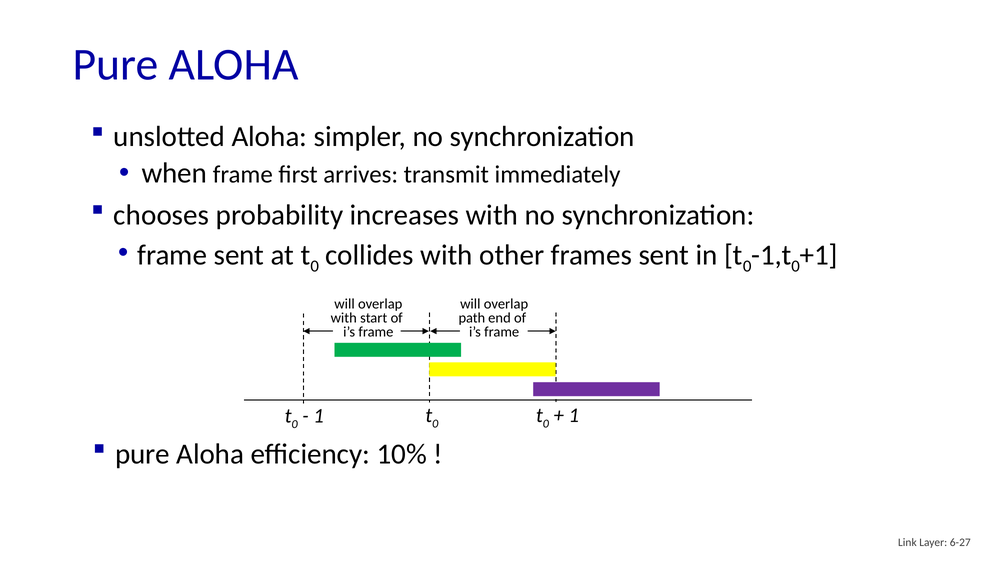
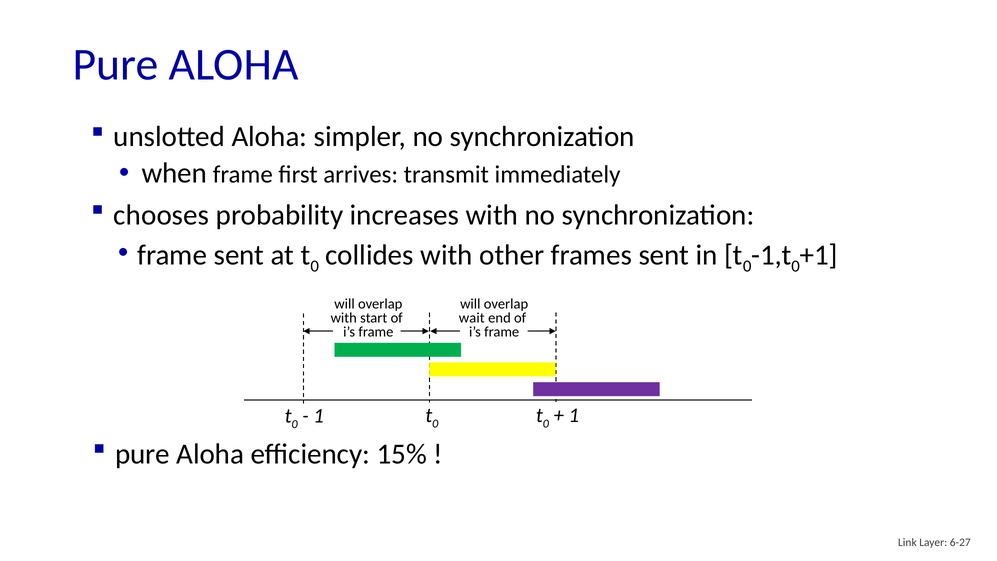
path: path -> wait (472, 318)
10%: 10% -> 15% (402, 454)
